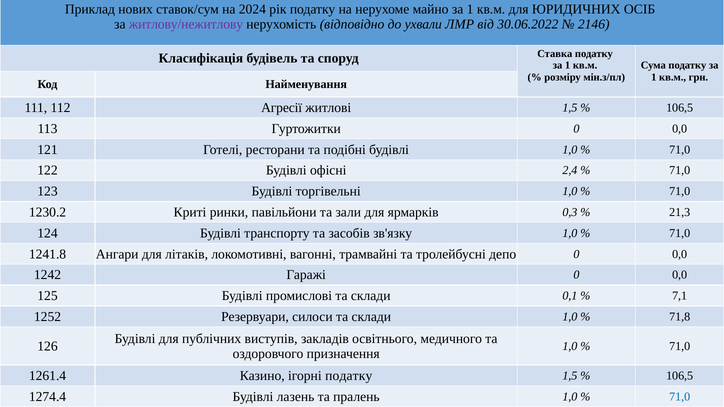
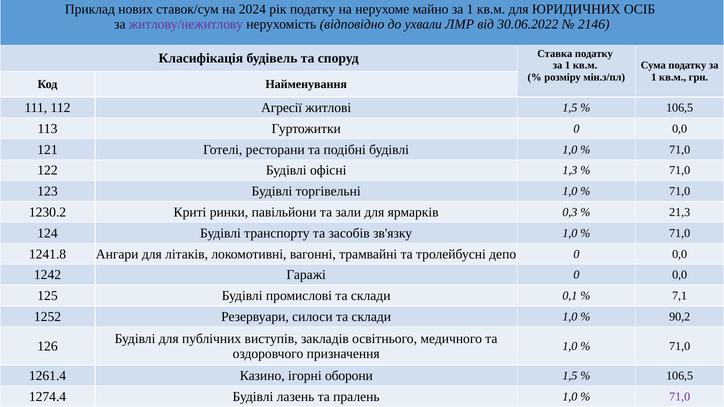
2,4: 2,4 -> 1,3 (570, 171)
71,8: 71,8 -> 90,2 (680, 317)
ігорні податку: податку -> оборони (349, 376)
71,0 colour: blue -> purple (680, 397)
